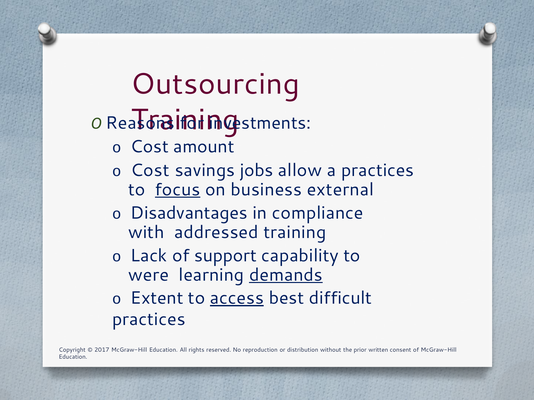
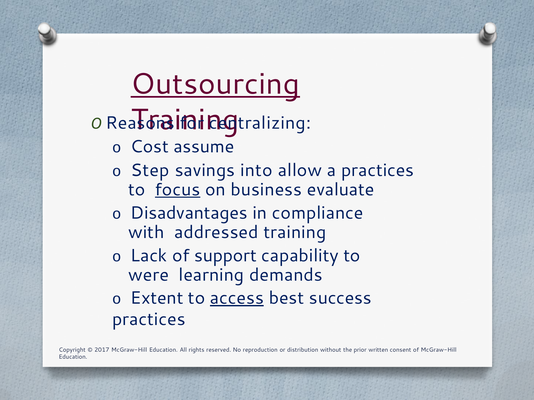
Outsourcing underline: none -> present (215, 84)
investments: investments -> centralizing (260, 123)
amount: amount -> assume (204, 147)
Cost: Cost -> Step (150, 170)
jobs: jobs -> into (256, 170)
external: external -> evaluate (341, 190)
demands underline: present -> none (286, 275)
difficult: difficult -> success (340, 298)
